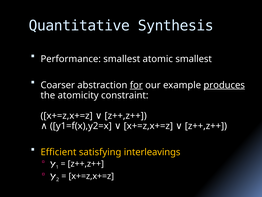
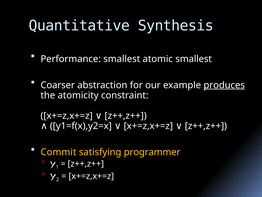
for underline: present -> none (136, 85)
Efficient: Efficient -> Commit (58, 152)
interleavings: interleavings -> programmer (152, 152)
